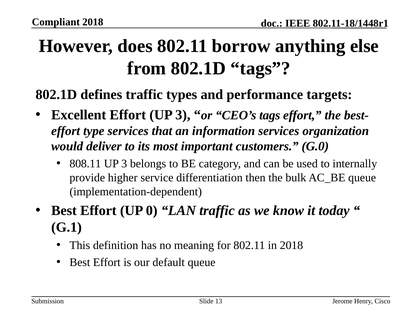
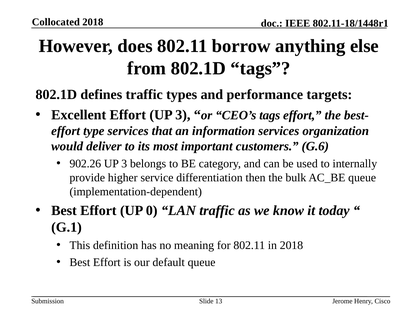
Compliant: Compliant -> Collocated (56, 22)
G.0: G.0 -> G.6 (315, 146)
808.11: 808.11 -> 902.26 (85, 163)
